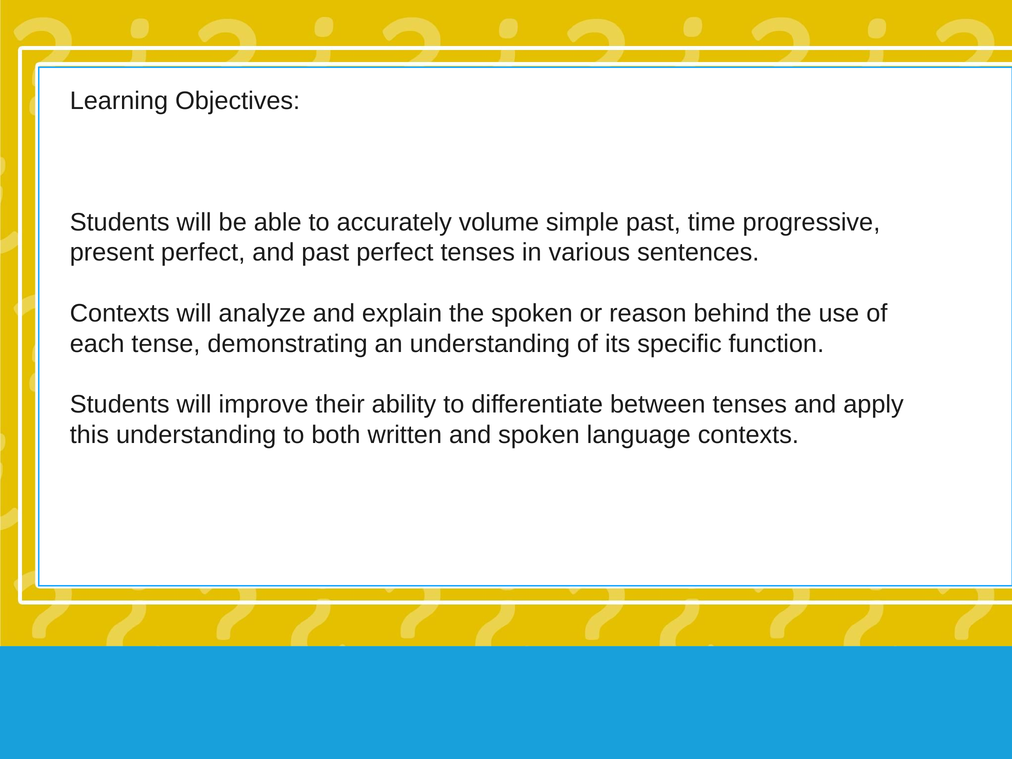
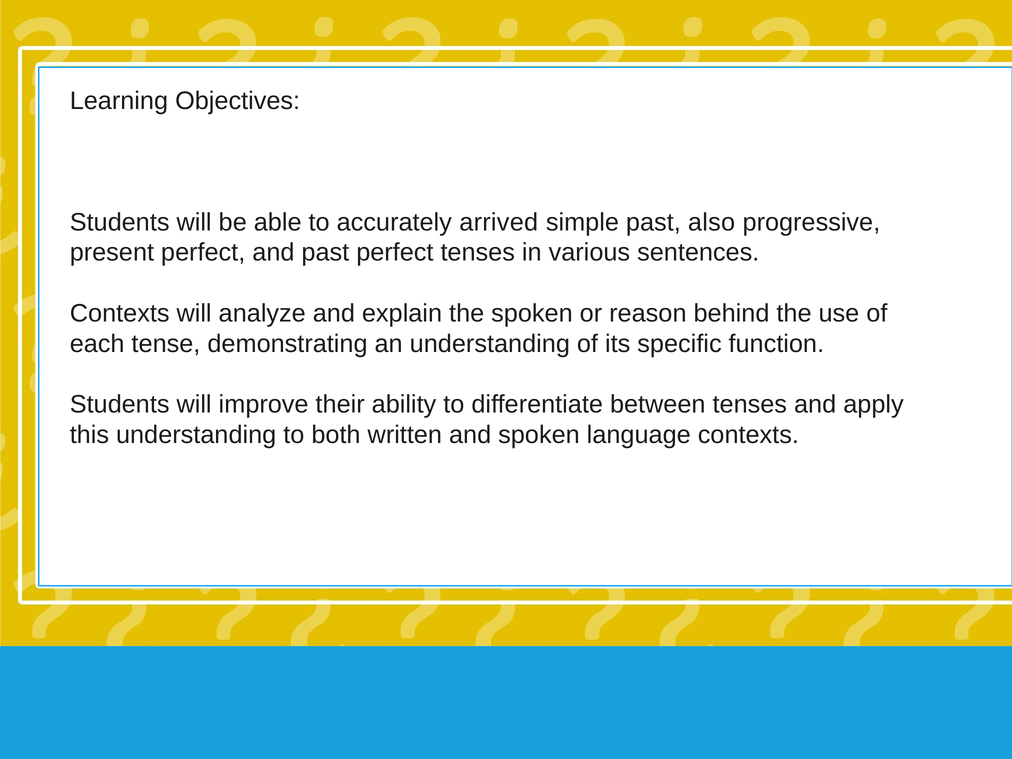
volume: volume -> arrived (499, 222)
time: time -> also (712, 222)
